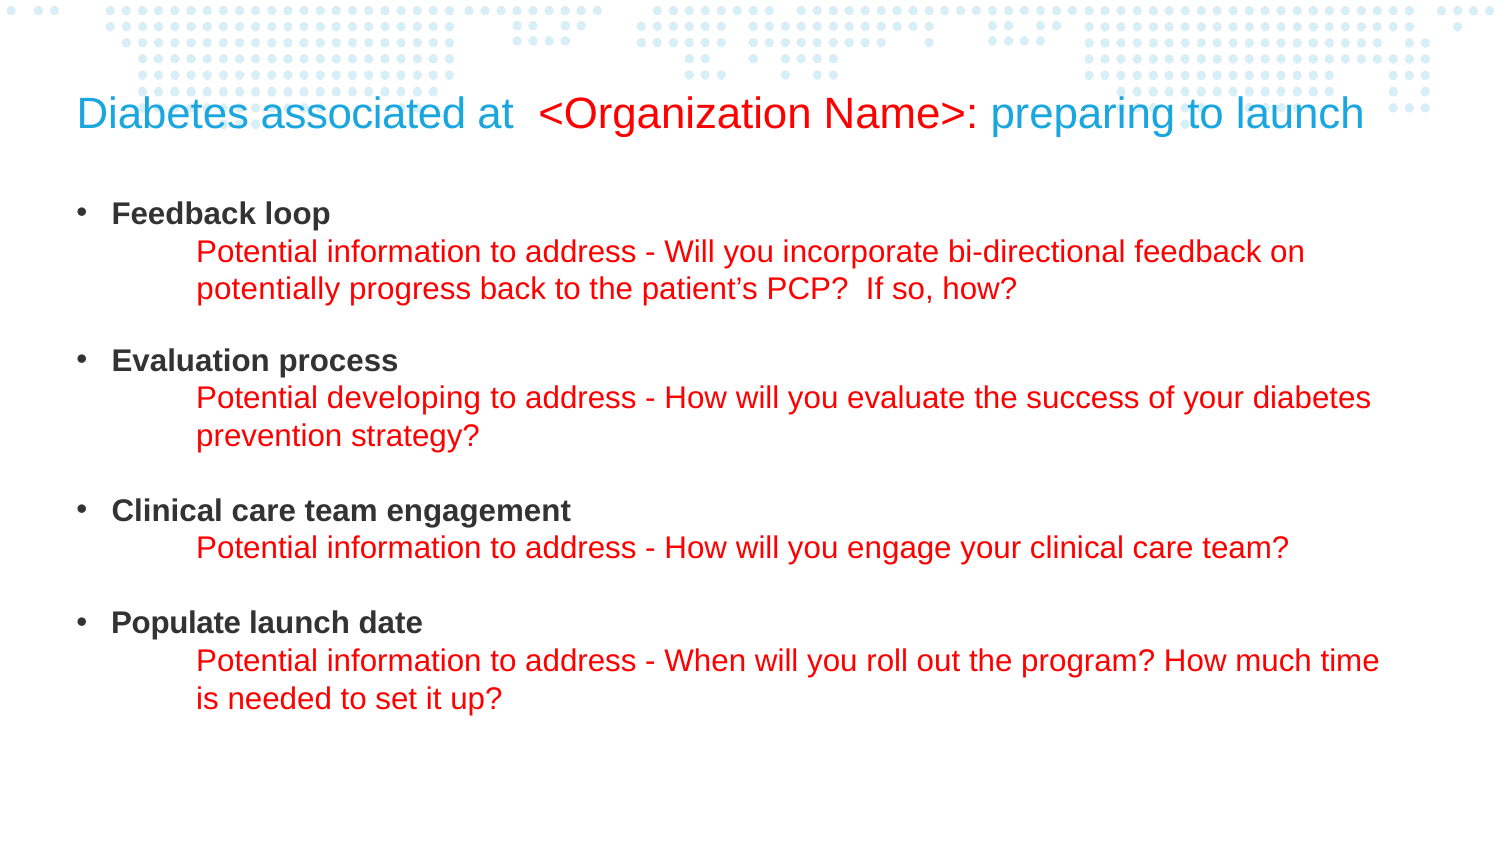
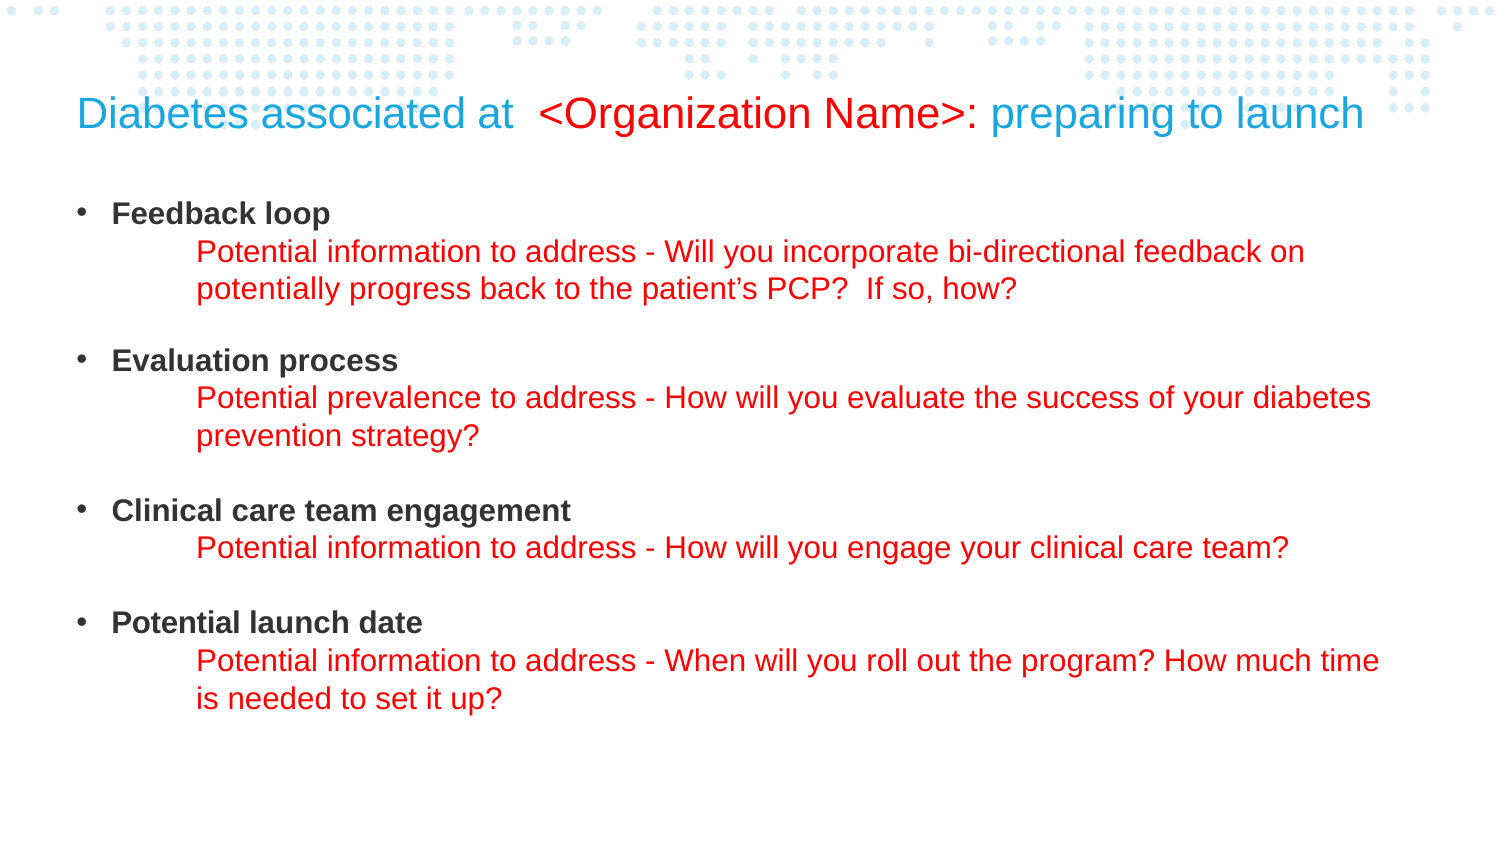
developing: developing -> prevalence (404, 398)
Populate: Populate -> Potential (176, 624)
